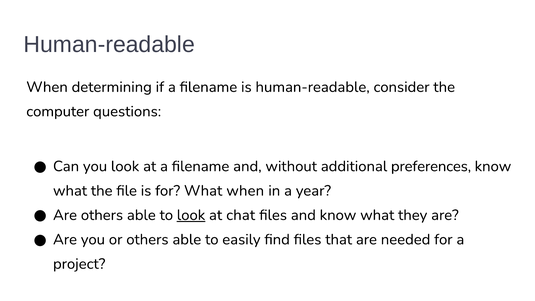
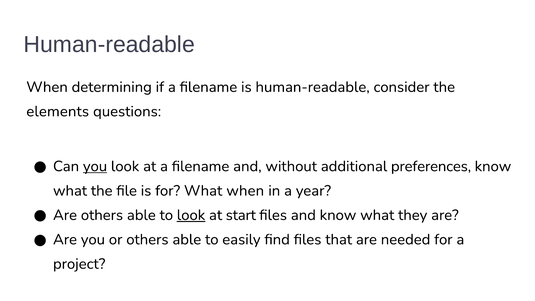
computer: computer -> elements (58, 111)
you underline: none -> present (95, 166)
chat: chat -> start (241, 215)
